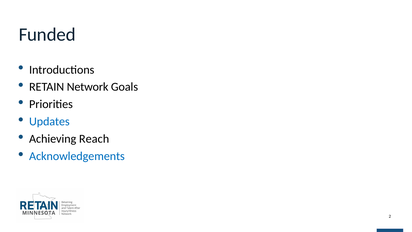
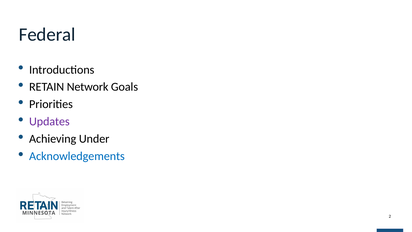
Funded: Funded -> Federal (47, 35)
Updates colour: blue -> purple (49, 121)
Reach: Reach -> Under (94, 139)
